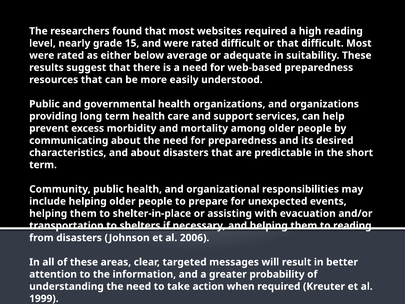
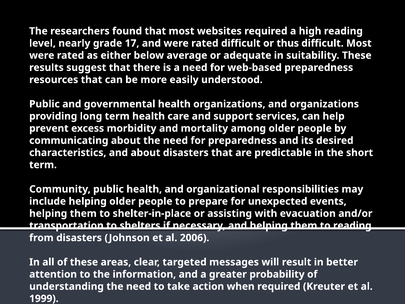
15: 15 -> 17 (132, 43)
or that: that -> thus (288, 43)
